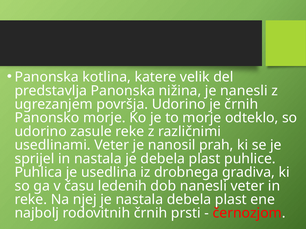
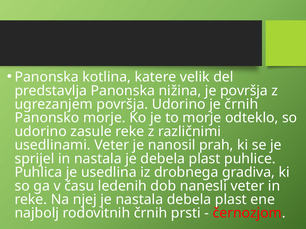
je nanesli: nanesli -> površja (244, 91)
